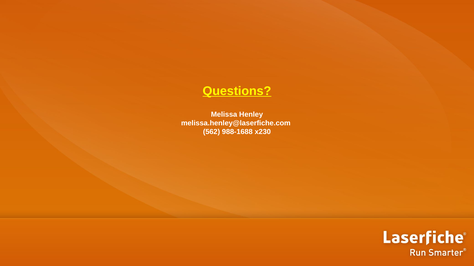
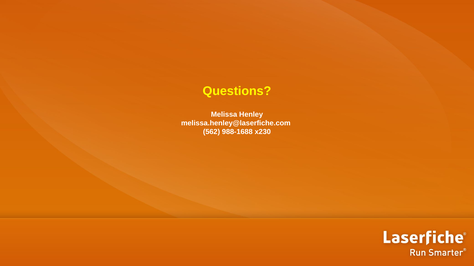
Questions underline: present -> none (237, 91)
